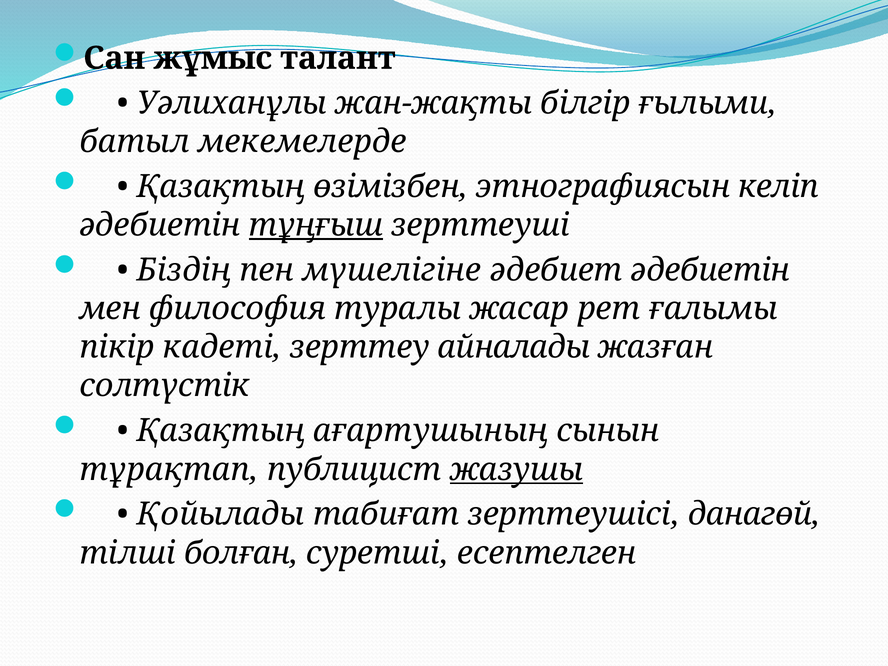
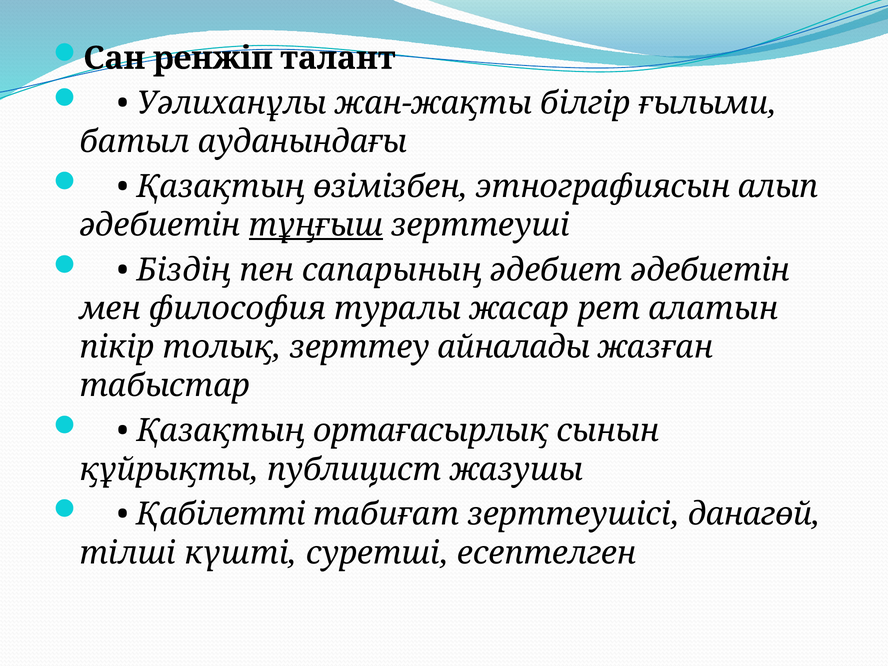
жұмыс: жұмыс -> ренжіп (213, 58)
мекемелерде: мекемелерде -> ауданындағы (303, 142)
келіп: келіп -> алып (778, 187)
мүшелігіне: мүшелігіне -> сапарының (392, 270)
ғалымы: ғалымы -> алатын (713, 309)
кадеті: кадеті -> толық (222, 347)
солтүстік: солтүстік -> табыстар (165, 386)
ағартушының: ағартушының -> ортағасырлық (431, 431)
тұрақтап: тұрақтап -> құйрықты (169, 469)
жазушы underline: present -> none (517, 469)
Қойылады: Қойылады -> Қабілетті (221, 514)
болған: болған -> күшті (241, 553)
